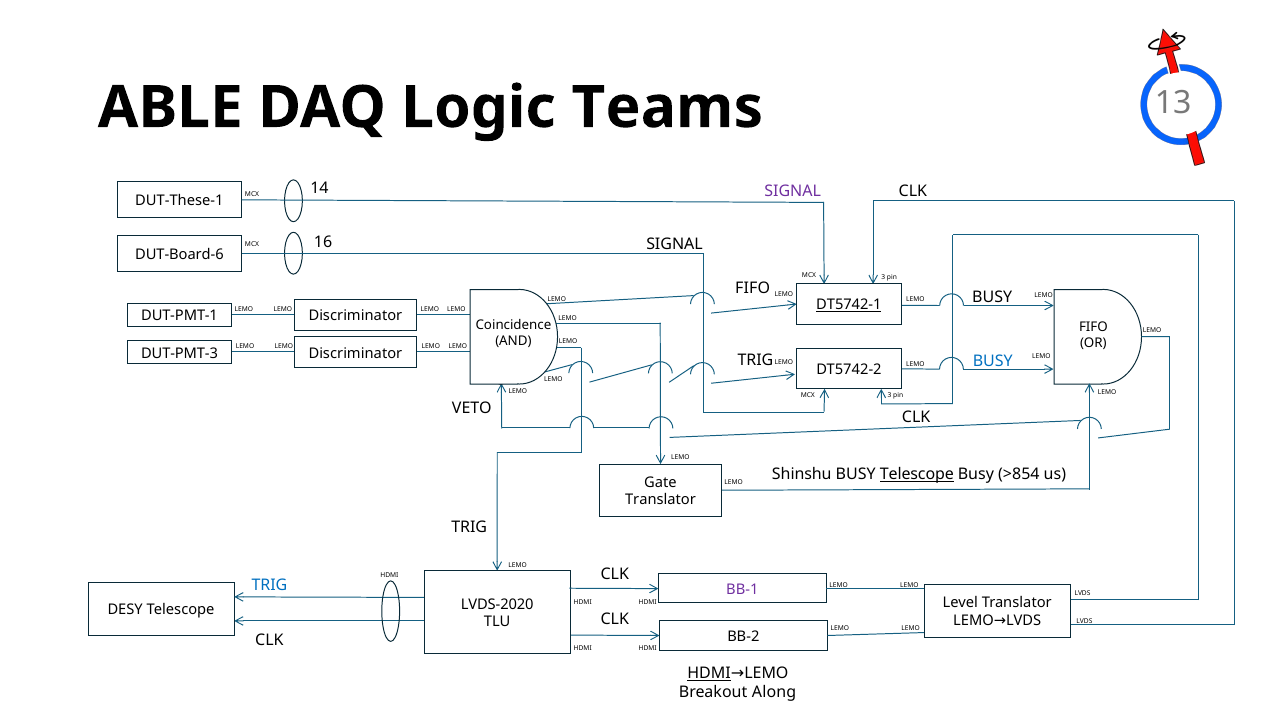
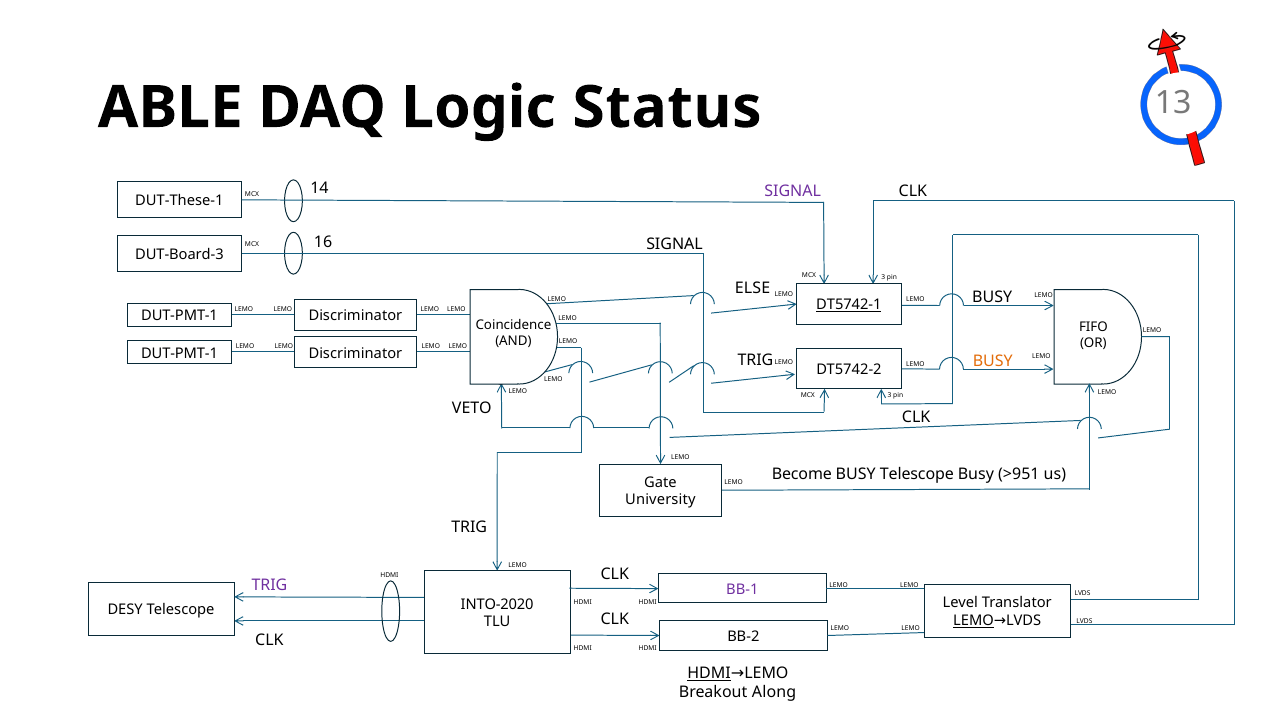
Teams: Teams -> Status (667, 108)
DUT-Board-6: DUT-Board-6 -> DUT-Board-3 (179, 255)
FIFO: FIFO -> ELSE (753, 288)
DUT-PMT-3: DUT-PMT-3 -> DUT-PMT-1 (179, 353)
BUSY colour: blue -> orange (993, 361)
Shinshu: Shinshu -> Become (802, 474)
Telescope underline: present -> none (917, 474)
>854: >854 -> >951 (1019, 474)
Translator: Translator -> University (660, 500)
TRIG colour: blue -> purple (269, 585)
LVDS-2020: LVDS-2020 -> INTO-2020 (497, 605)
LEMO underline: none -> present (974, 621)
